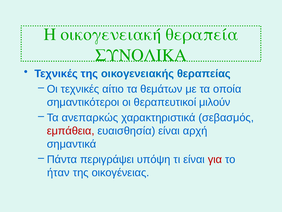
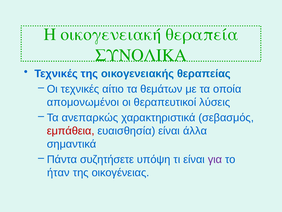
σημαντικότεροι: σημαντικότεροι -> απομονωμένοι (83, 102)
μιλούν: μιλούν -> λύσεις (215, 102)
αρχή: αρχή -> άλλα (195, 131)
περιγράψει: περιγράψει -> συζητήσετε (107, 159)
για colour: red -> purple (215, 159)
